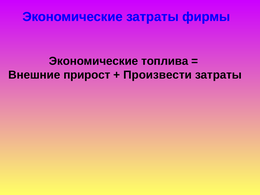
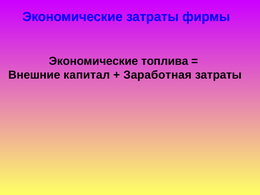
прирост: прирост -> капитал (87, 75)
Произвести: Произвести -> Заработная (158, 75)
